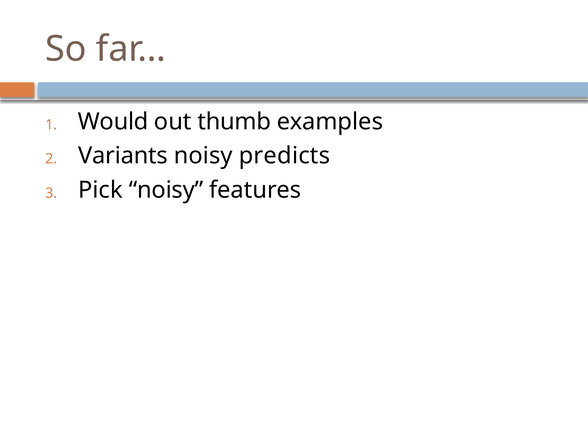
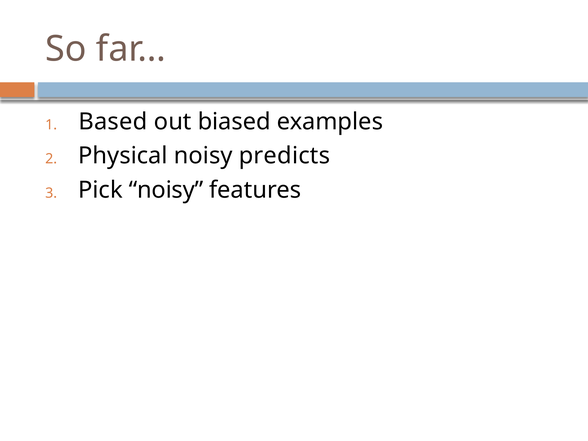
Would: Would -> Based (113, 122)
thumb: thumb -> biased (234, 122)
Variants: Variants -> Physical (123, 156)
